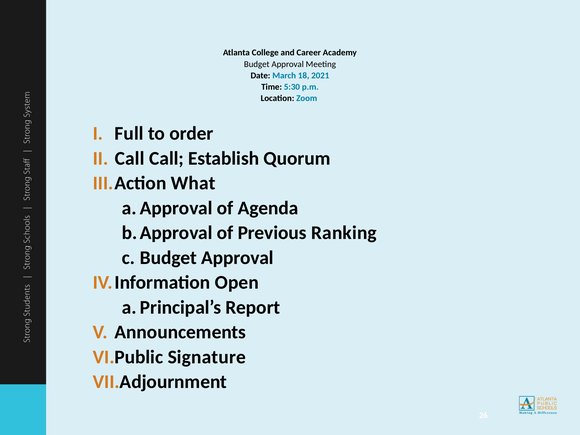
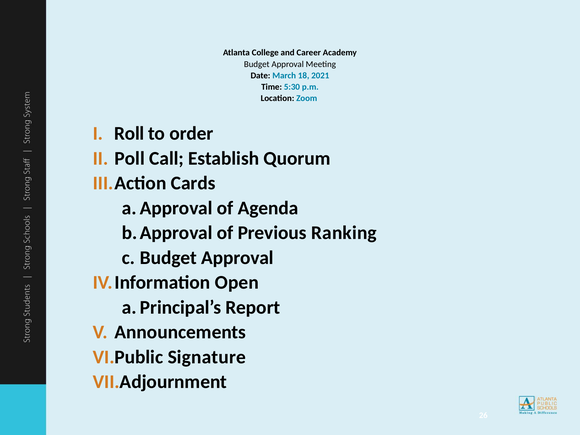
Full: Full -> Roll (129, 134)
Call: Call -> Poll (130, 158)
What: What -> Cards (193, 183)
